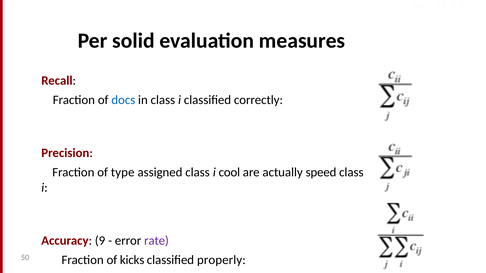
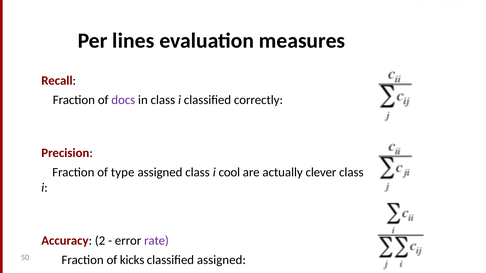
solid: solid -> lines (133, 41)
docs colour: blue -> purple (123, 100)
speed: speed -> clever (321, 172)
9: 9 -> 2 (100, 241)
classified properly: properly -> assigned (221, 260)
